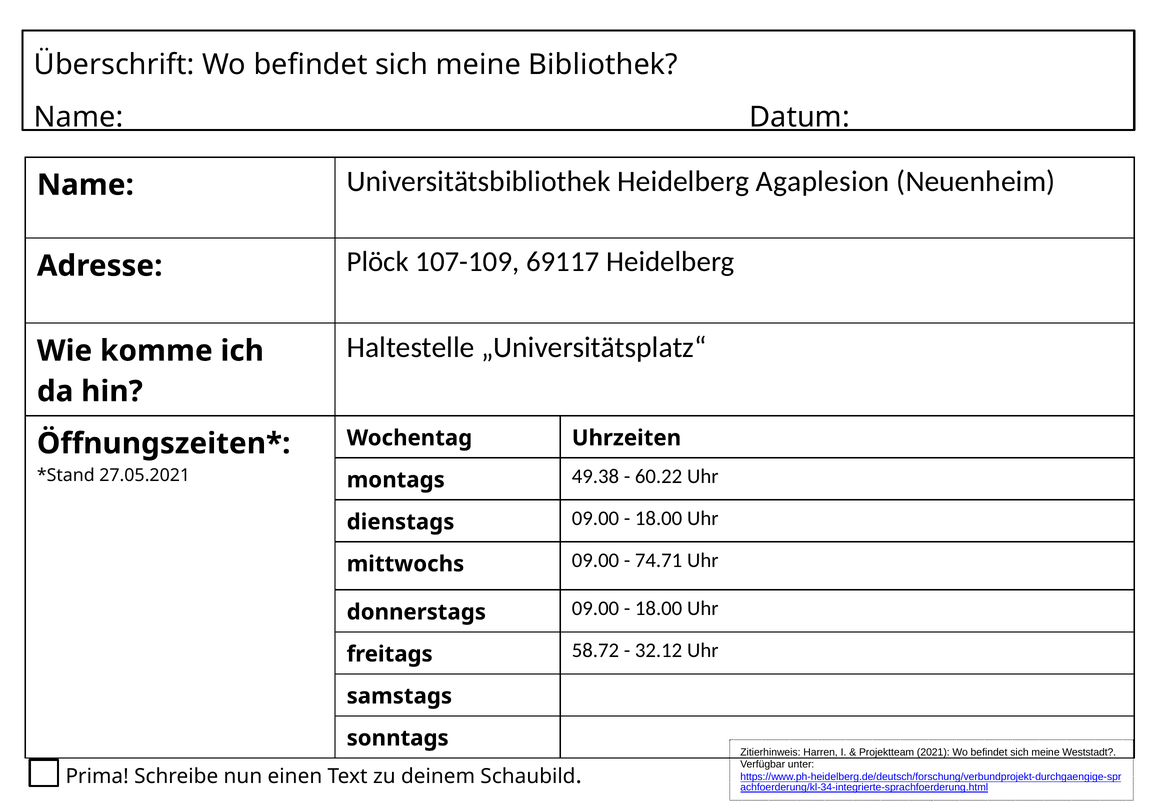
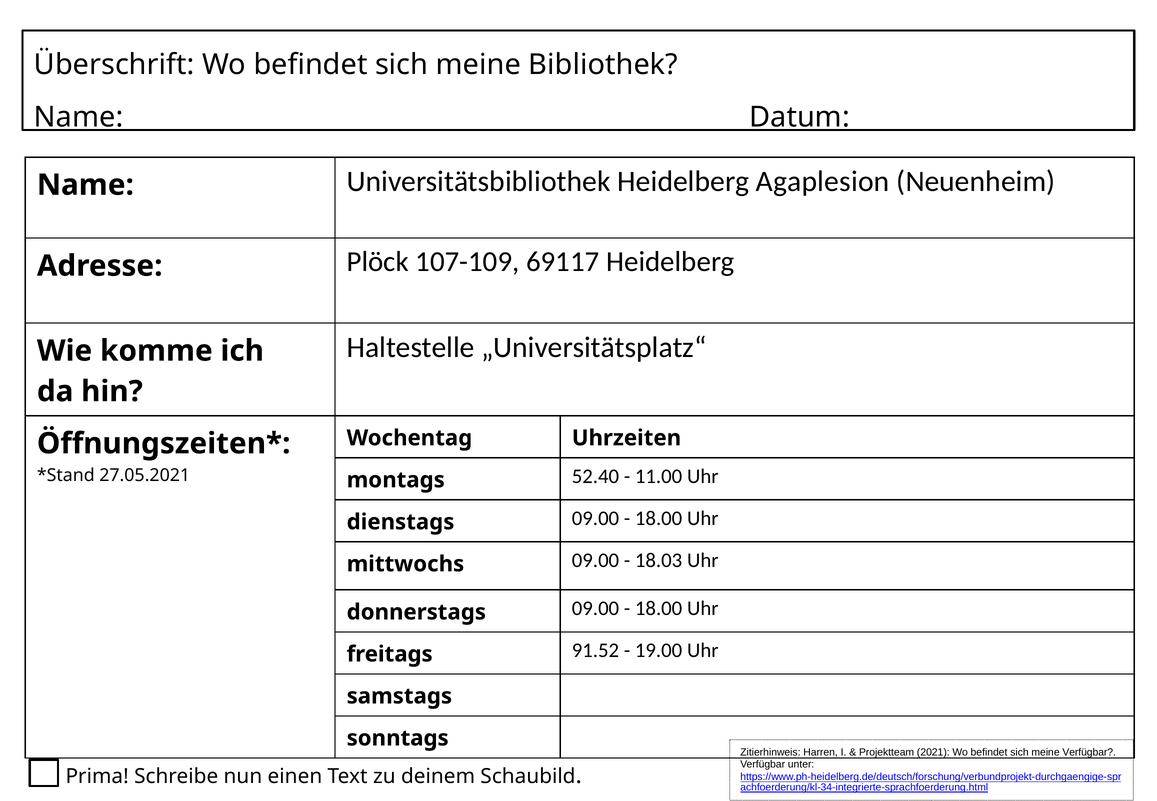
49.38: 49.38 -> 52.40 (595, 476)
60.22: 60.22 -> 11.00 (659, 476)
74.71: 74.71 -> 18.03 (659, 560)
58.72: 58.72 -> 91.52 (595, 651)
32.12: 32.12 -> 19.00 (659, 651)
meine Weststadt: Weststadt -> Verfügbar (1089, 752)
